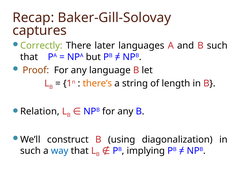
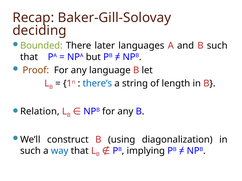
captures: captures -> deciding (40, 31)
Correctly: Correctly -> Bounded (41, 46)
there’s colour: orange -> blue (97, 84)
